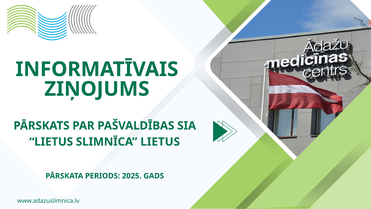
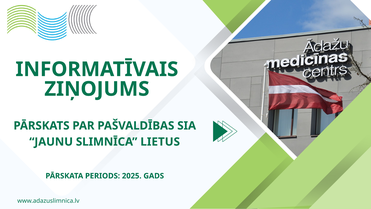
LIETUS: LIETUS -> JAUNU (51, 142)
